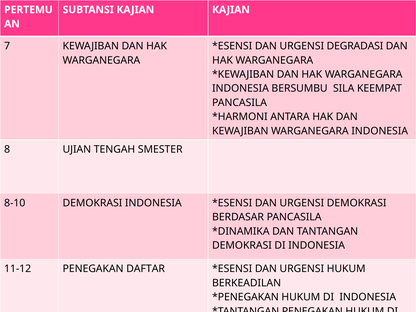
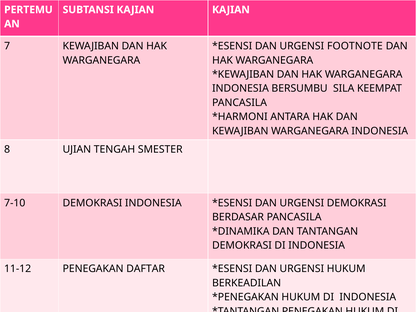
DEGRADASI: DEGRADASI -> FOOTNOTE (355, 46)
8-10: 8-10 -> 7-10 (15, 203)
